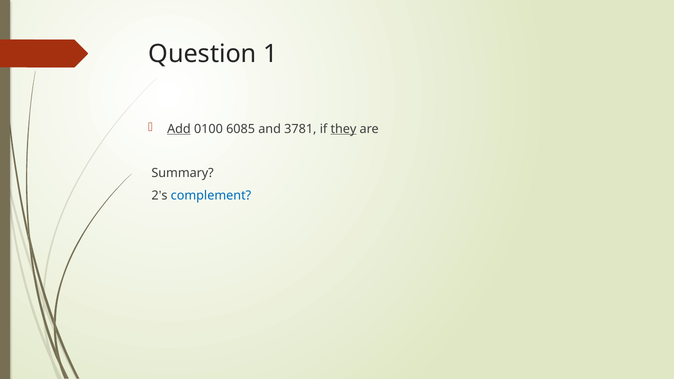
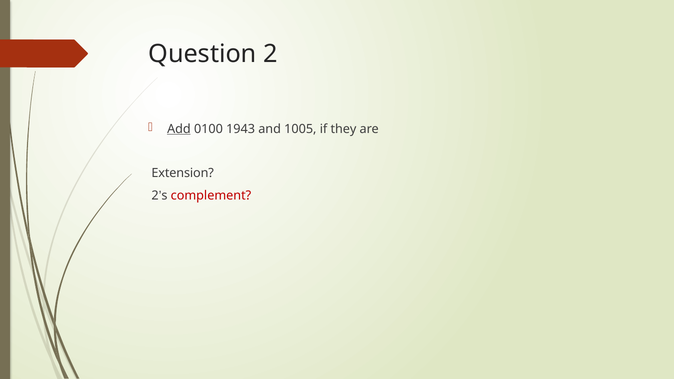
Question 1: 1 -> 2 (270, 54)
6085: 6085 -> 1943 (241, 129)
3781: 3781 -> 1005 (300, 129)
they underline: present -> none (343, 129)
Summary: Summary -> Extension (183, 173)
complement colour: blue -> red (211, 196)
